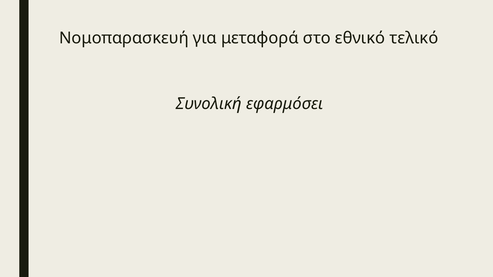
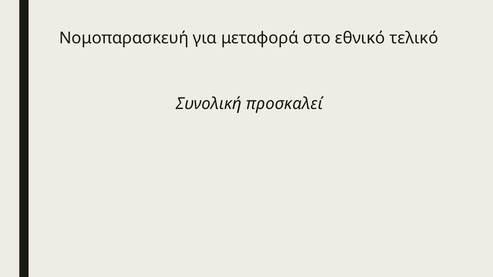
εφαρμόσει: εφαρμόσει -> προσκαλεί (285, 104)
